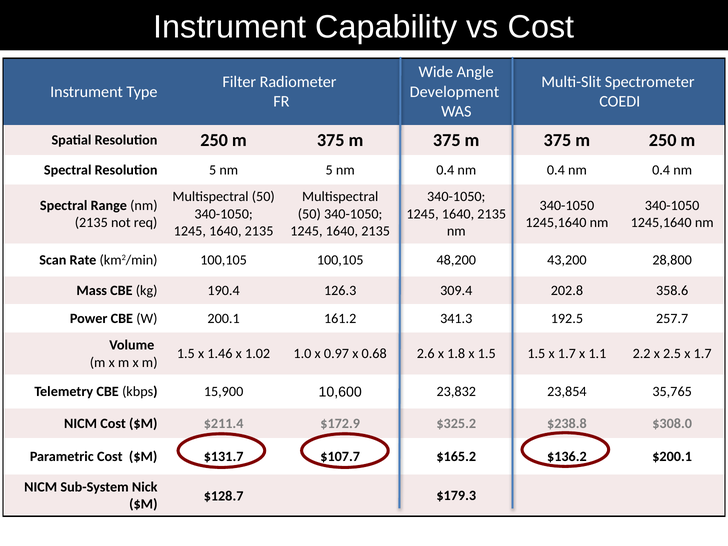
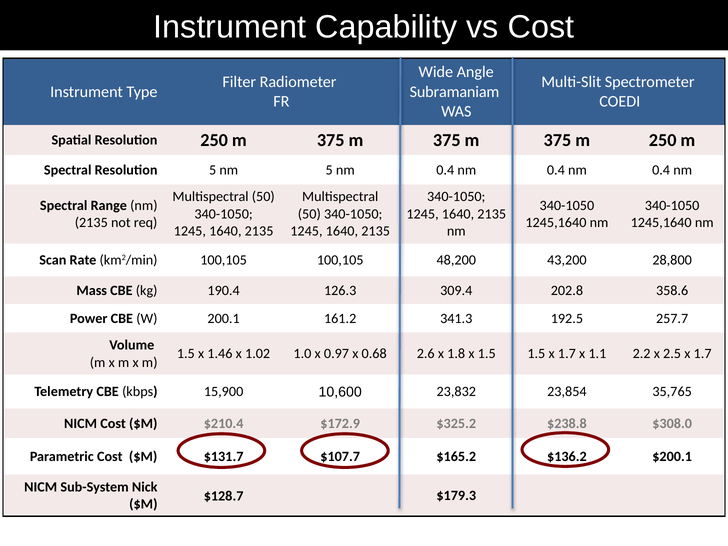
Development: Development -> Subramaniam (455, 92)
$211.4: $211.4 -> $210.4 (224, 424)
